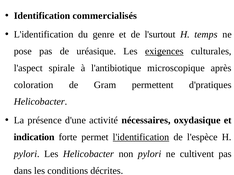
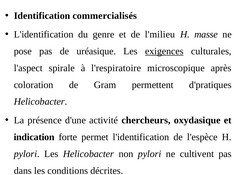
l'surtout: l'surtout -> l'milieu (160, 35)
temps: temps -> masse (206, 35)
l'antibiotique: l'antibiotique -> l'respiratoire (116, 68)
nécessaires: nécessaires -> chercheurs (146, 121)
l'identification underline: present -> none (141, 137)
